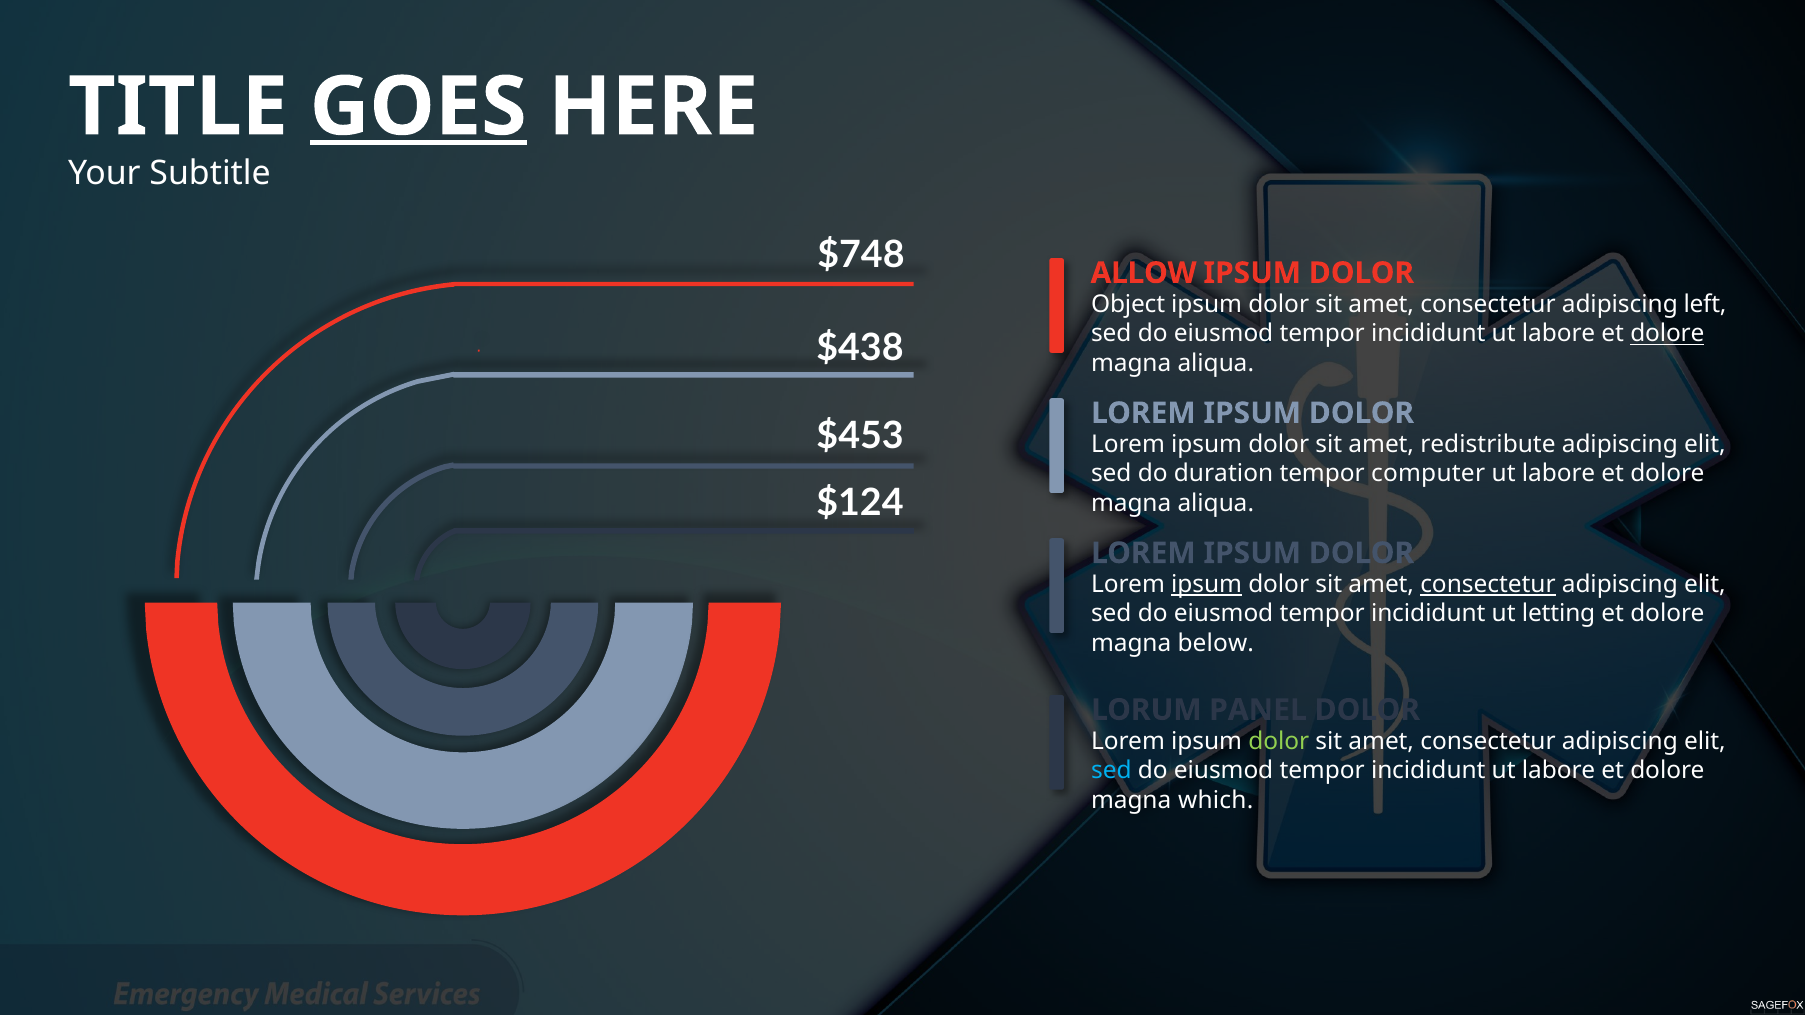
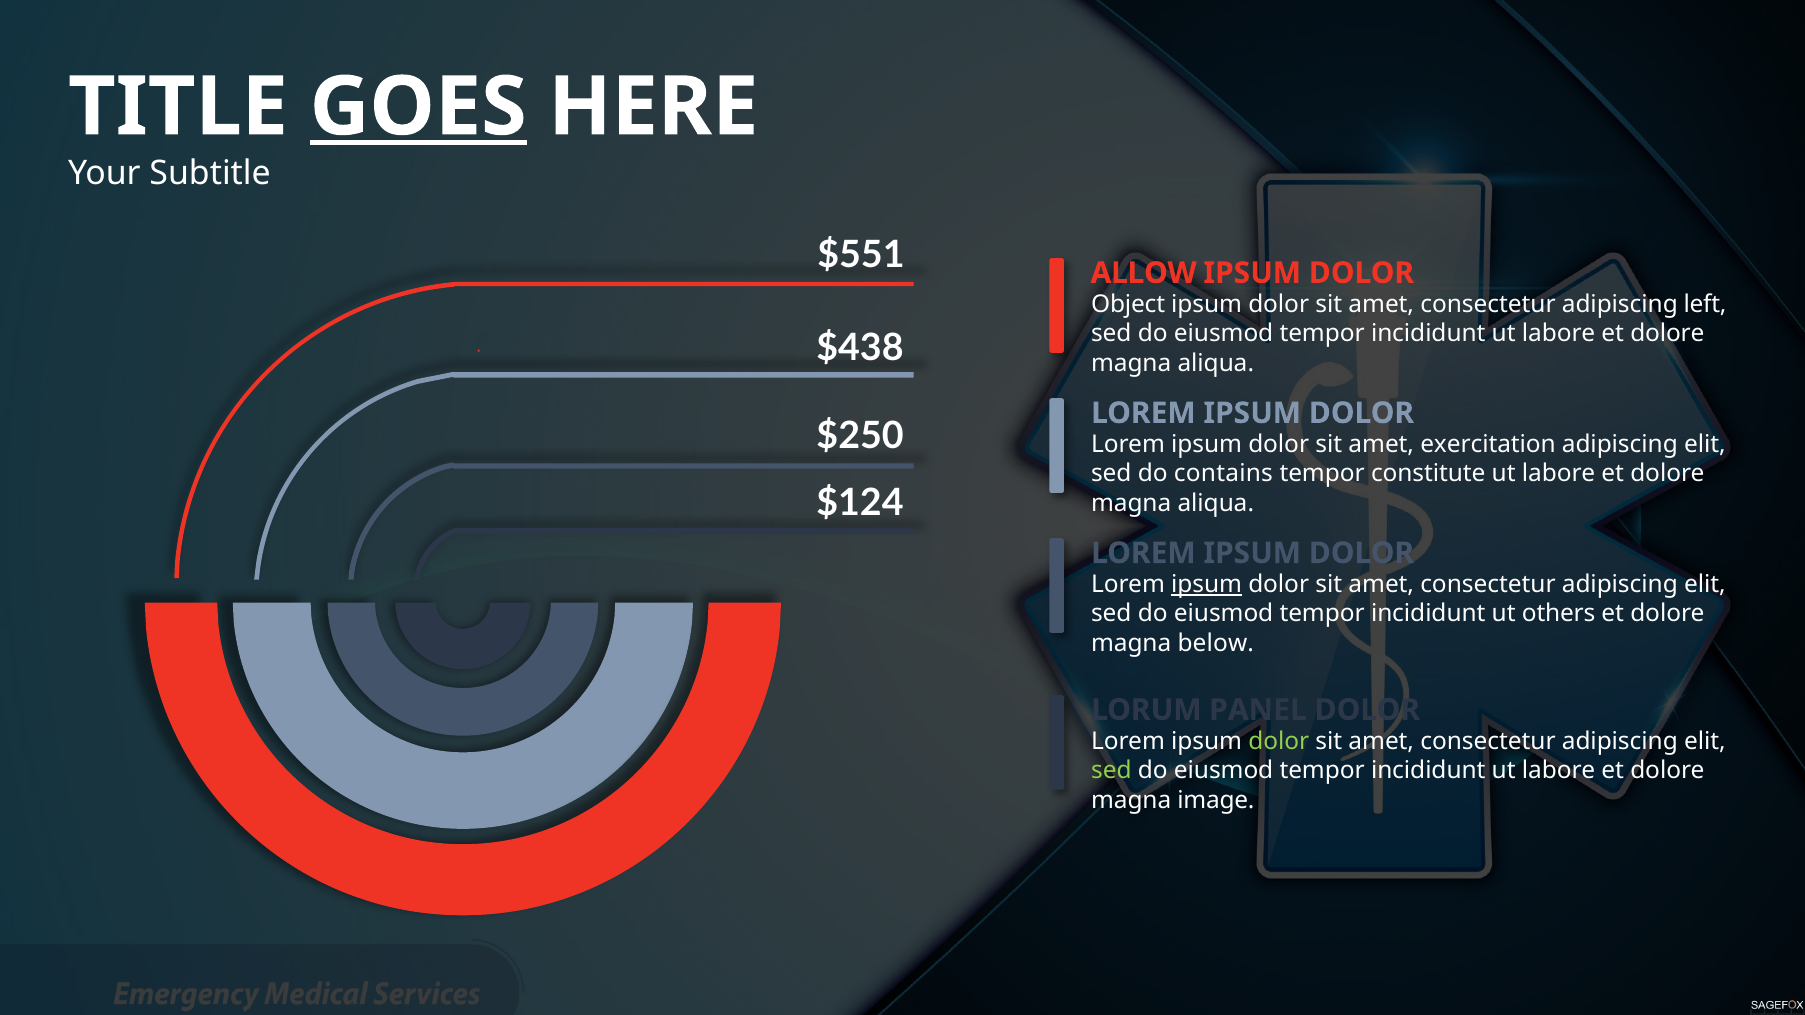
$748: $748 -> $551 (861, 255)
dolore underline: present -> none (1667, 334)
$453: $453 -> $250 (860, 436)
redistribute: redistribute -> exercitation (1488, 445)
duration: duration -> contains (1223, 474)
computer: computer -> constitute (1428, 474)
consectetur underline: present -> none (1488, 585)
letting: letting -> others (1559, 614)
sed colour: light blue -> light green (1111, 771)
which: which -> image (1216, 800)
